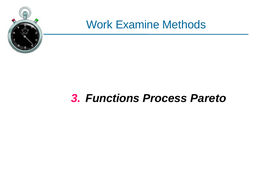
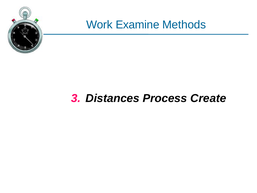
Functions: Functions -> Distances (113, 98)
Pareto: Pareto -> Create (208, 98)
